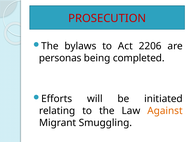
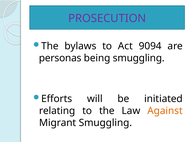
PROSECUTION colour: red -> purple (107, 18)
2206: 2206 -> 9094 (150, 46)
being completed: completed -> smuggling (139, 58)
